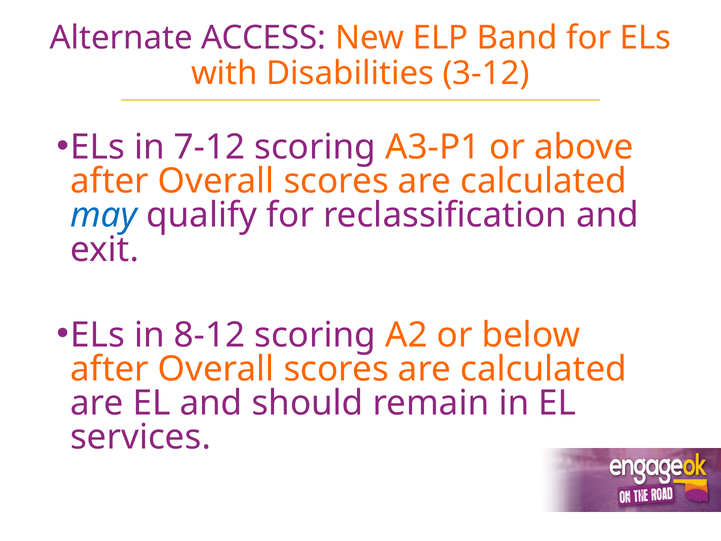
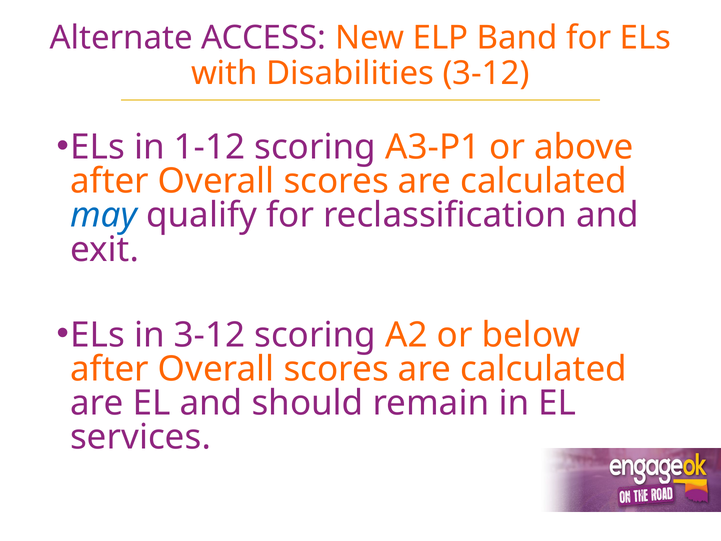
7-12: 7-12 -> 1-12 (210, 147)
in 8-12: 8-12 -> 3-12 (210, 335)
